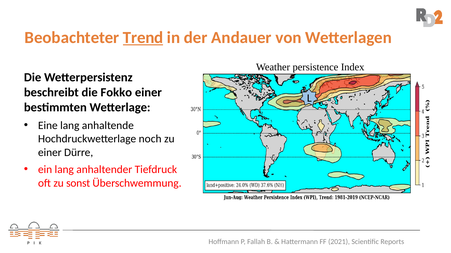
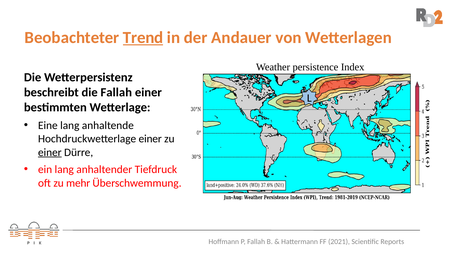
die Fokko: Fokko -> Fallah (116, 93)
Hochdruckwetterlage noch: noch -> einer (150, 139)
einer underline: none -> present (50, 153)
sonst: sonst -> mehr (78, 184)
